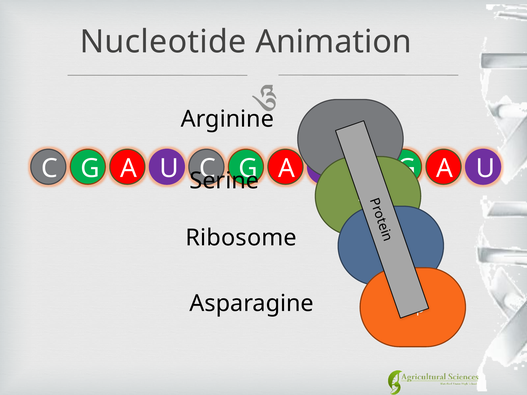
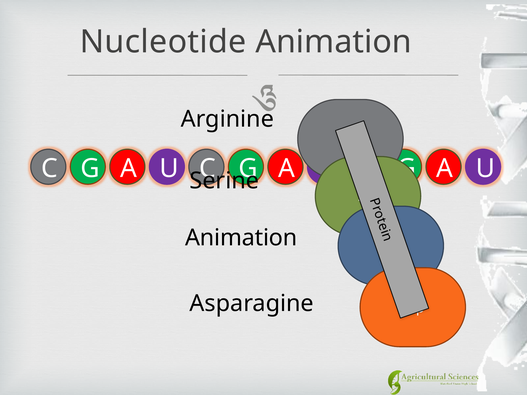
Ribosome: Ribosome -> Animation (241, 238)
